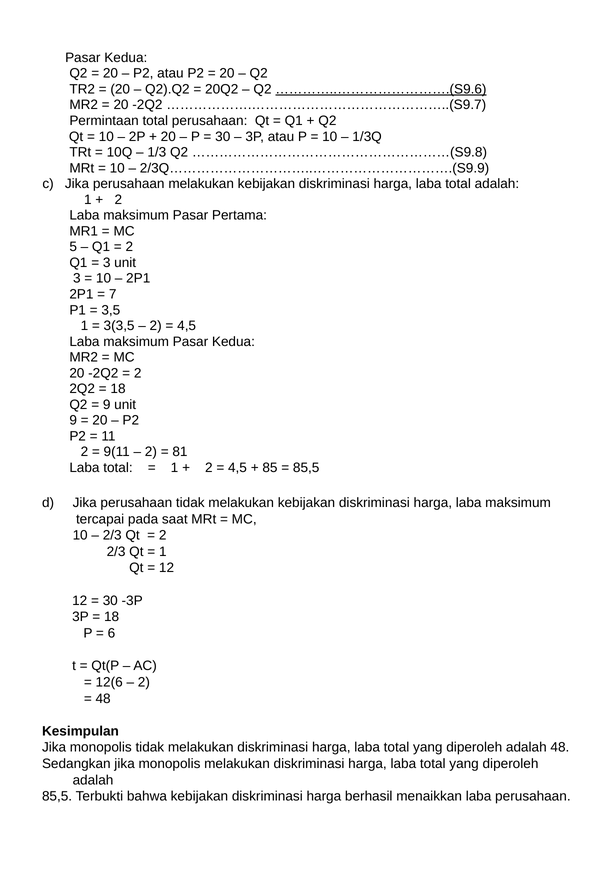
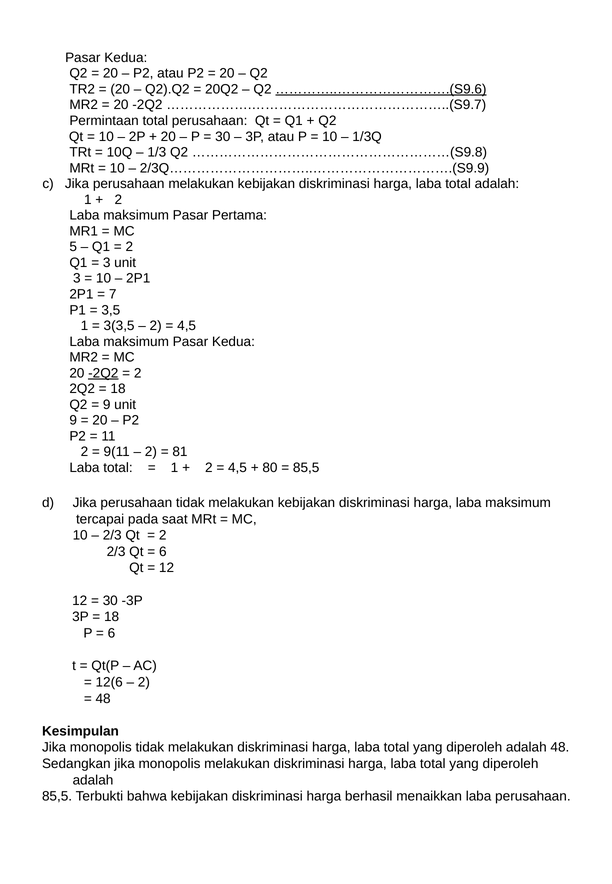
-2Q2 underline: none -> present (103, 373)
85: 85 -> 80 (270, 468)
1: 1 -> 6 (163, 552)
